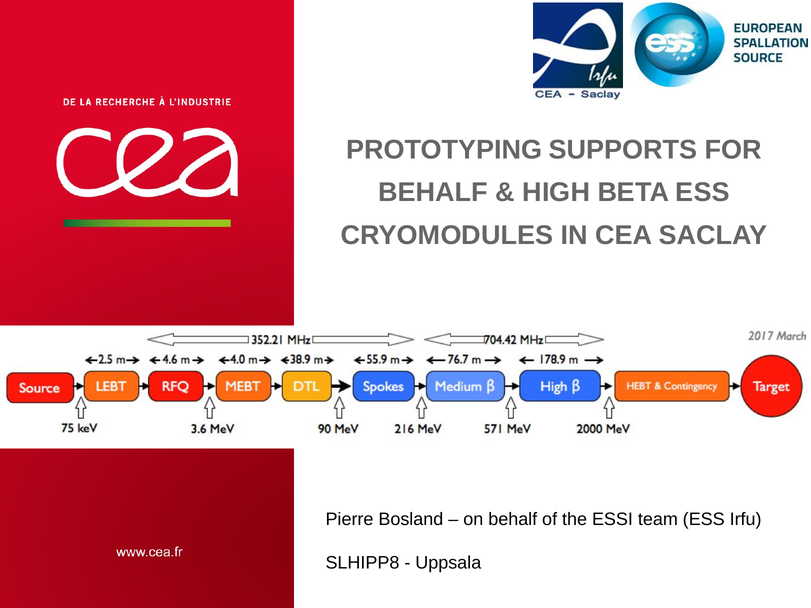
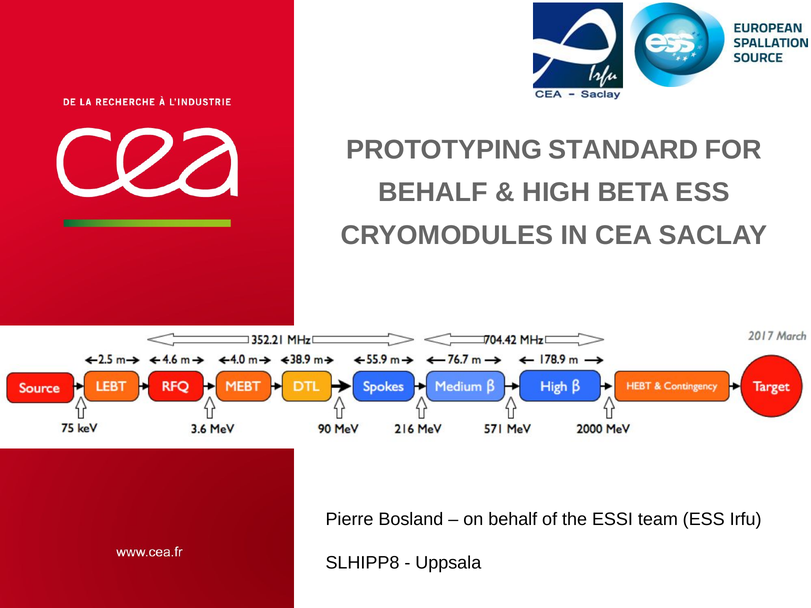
SUPPORTS: SUPPORTS -> STANDARD (623, 150)
